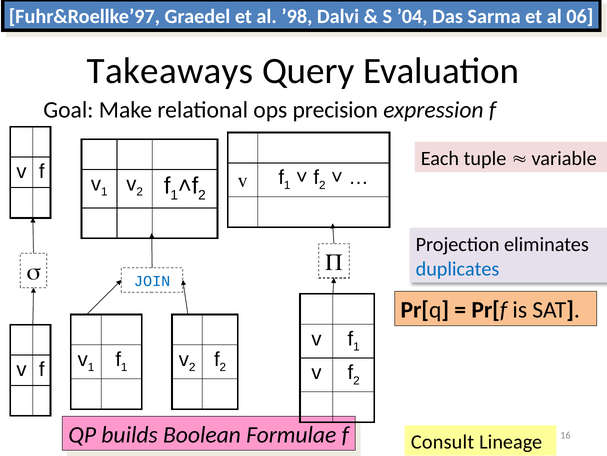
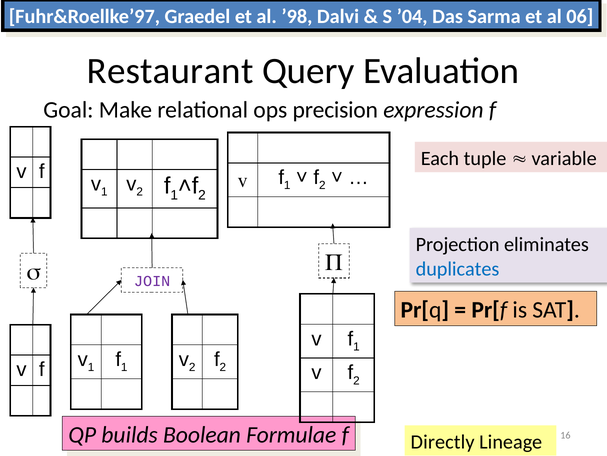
Takeaways: Takeaways -> Restaurant (170, 71)
JOIN colour: blue -> purple (152, 281)
Consult: Consult -> Directly (443, 441)
